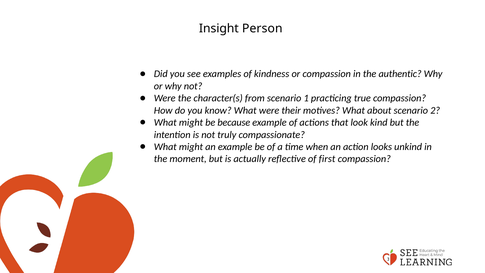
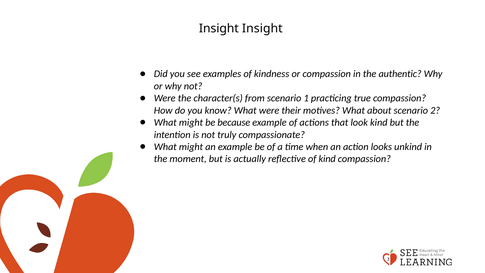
Insight Person: Person -> Insight (262, 28)
of first: first -> kind (327, 159)
